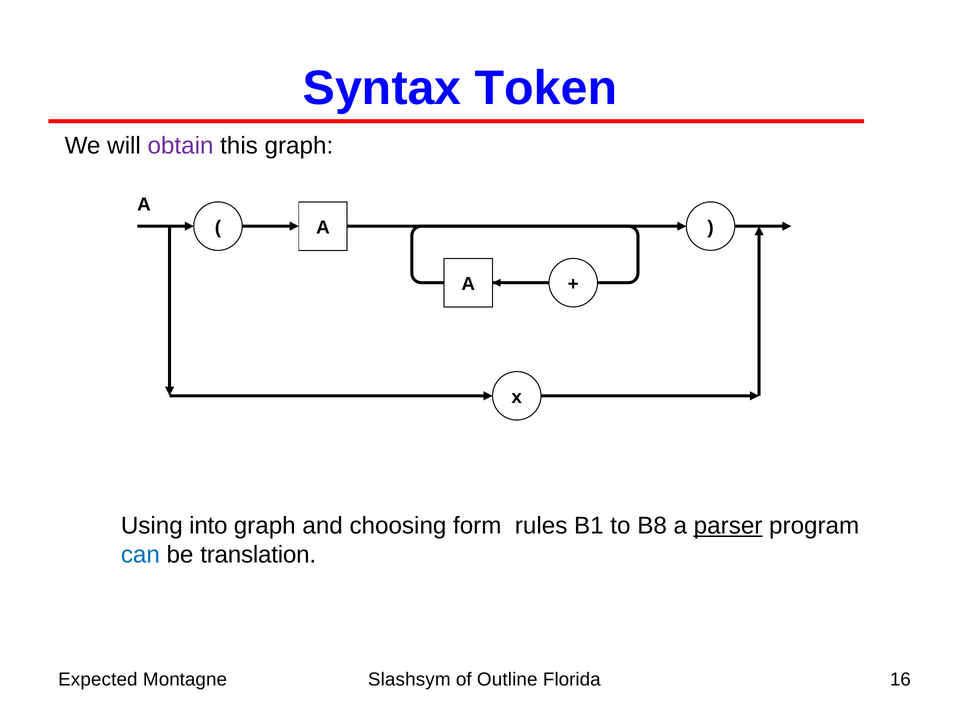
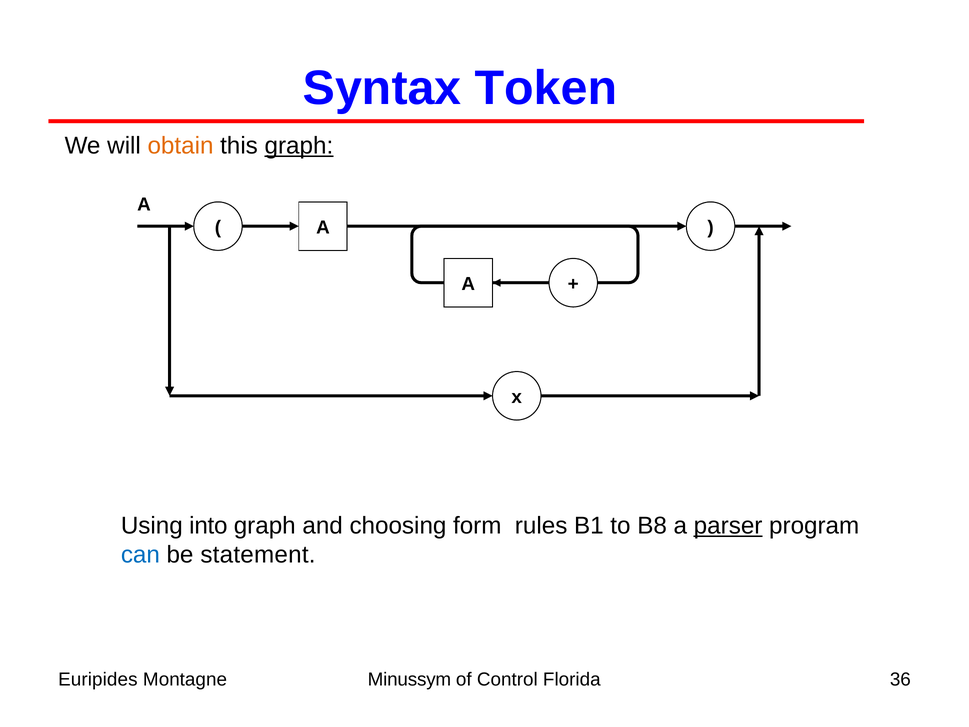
obtain colour: purple -> orange (181, 146)
graph underline: none -> present (299, 146)
translation: translation -> statement (258, 555)
Expected: Expected -> Euripides (98, 679)
Slashsym: Slashsym -> Minussym (409, 679)
Outline: Outline -> Control (507, 679)
16: 16 -> 36 (900, 679)
